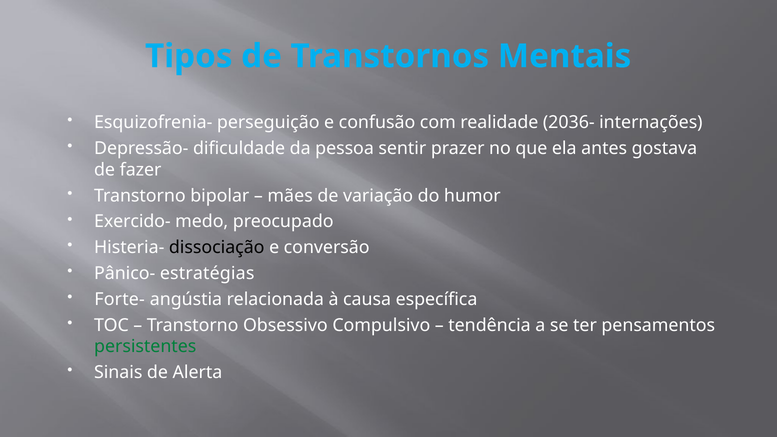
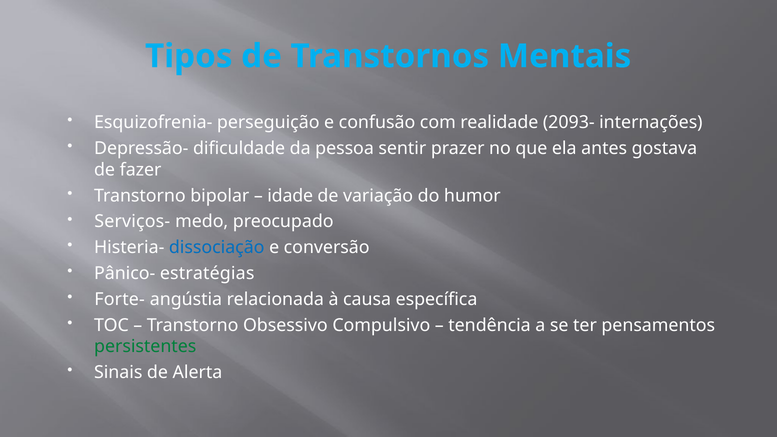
2036-: 2036- -> 2093- (569, 123)
mães: mães -> idade (290, 196)
Exercido-: Exercido- -> Serviços- (132, 222)
dissociação colour: black -> blue (217, 248)
